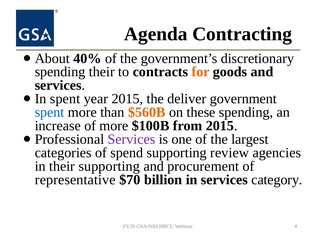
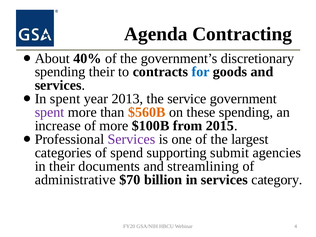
for colour: orange -> blue (201, 72)
year 2015: 2015 -> 2013 (127, 99)
deliver: deliver -> service (187, 99)
spent colour: blue -> purple (50, 112)
review: review -> submit (230, 153)
their supporting: supporting -> documents (109, 166)
procurement: procurement -> streamlining (203, 166)
representative: representative -> administrative (75, 180)
